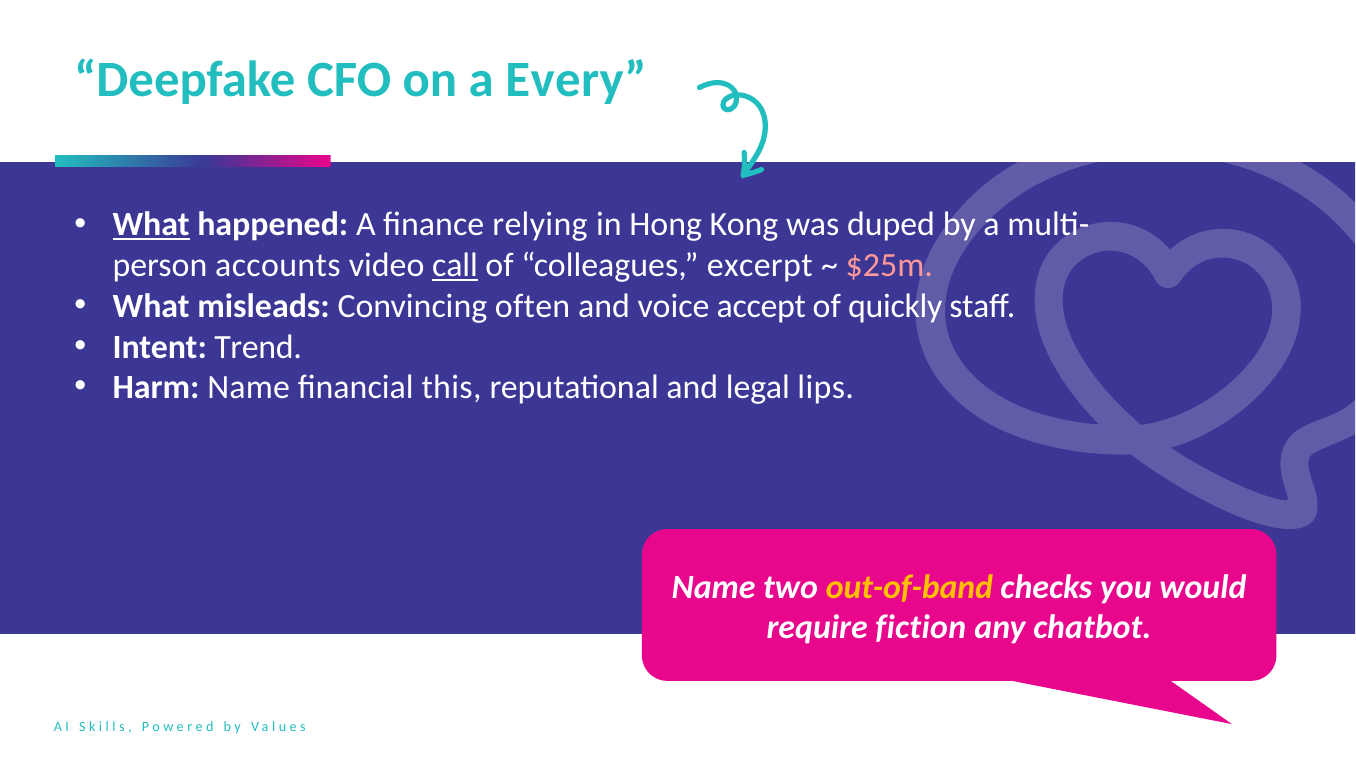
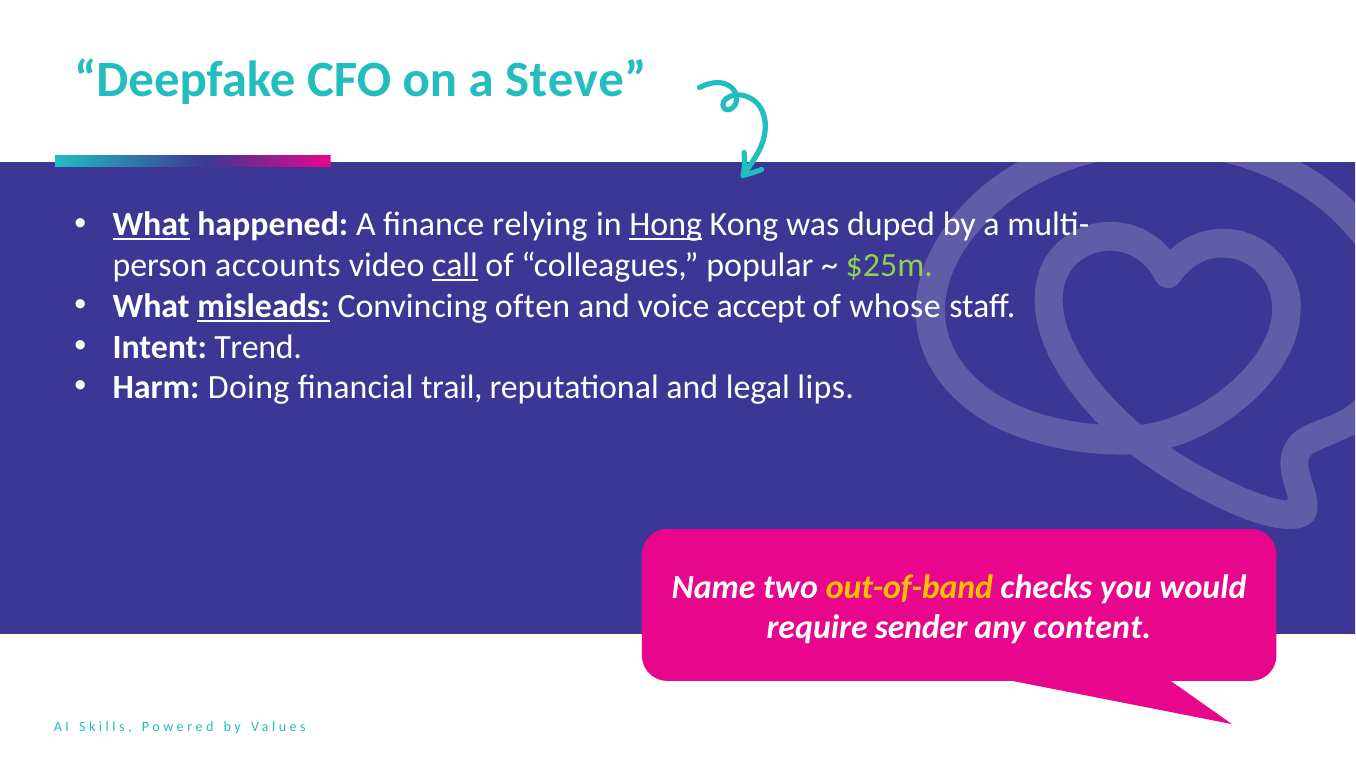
Every: Every -> Steve (576, 80)
Hong underline: none -> present (666, 225)
excerpt: excerpt -> popular (760, 265)
$25m colour: pink -> light green (889, 265)
misleads underline: none -> present (264, 306)
quickly: quickly -> whose (895, 306)
Harm Name: Name -> Doing (249, 387)
this: this -> trail (452, 387)
fiction: fiction -> sender (921, 627)
chatbot: chatbot -> content (1092, 627)
